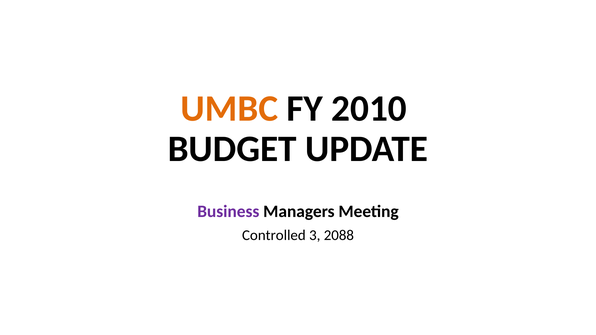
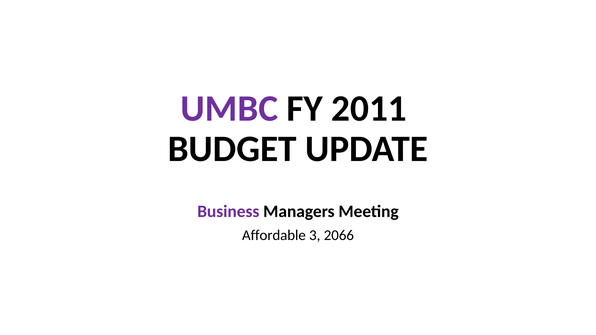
UMBC colour: orange -> purple (229, 109)
2010: 2010 -> 2011 (369, 109)
Controlled: Controlled -> Affordable (274, 235)
2088: 2088 -> 2066 (339, 235)
